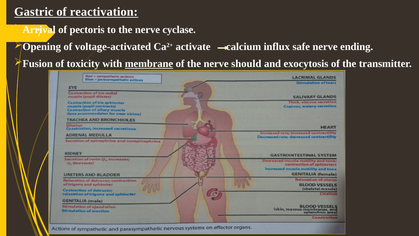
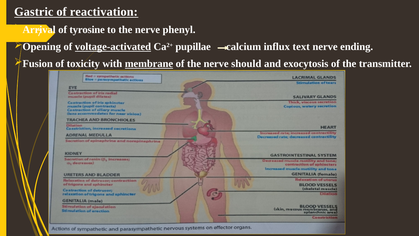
pectoris: pectoris -> tyrosine (87, 30)
cyclase: cyclase -> phenyl (179, 30)
voltage-activated underline: none -> present (113, 47)
activate: activate -> pupillae (193, 47)
safe: safe -> text (301, 47)
